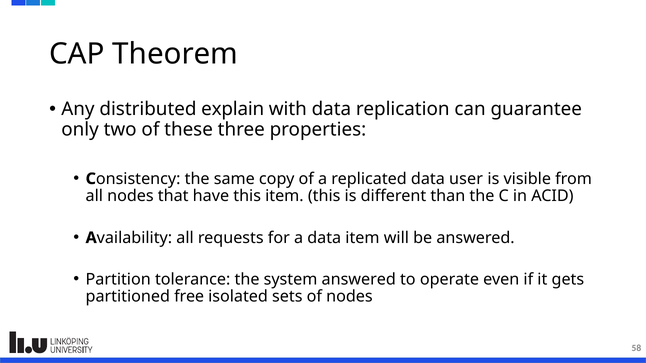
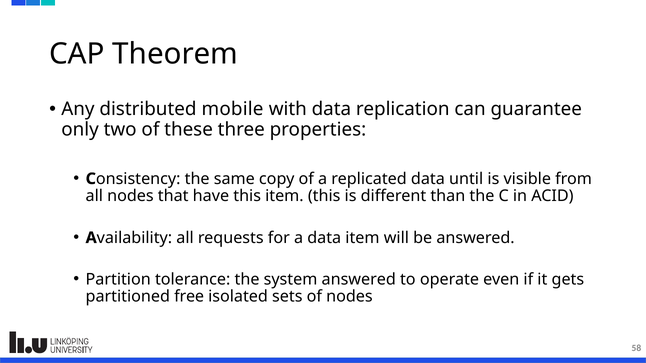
explain: explain -> mobile (233, 109)
user: user -> until (466, 179)
